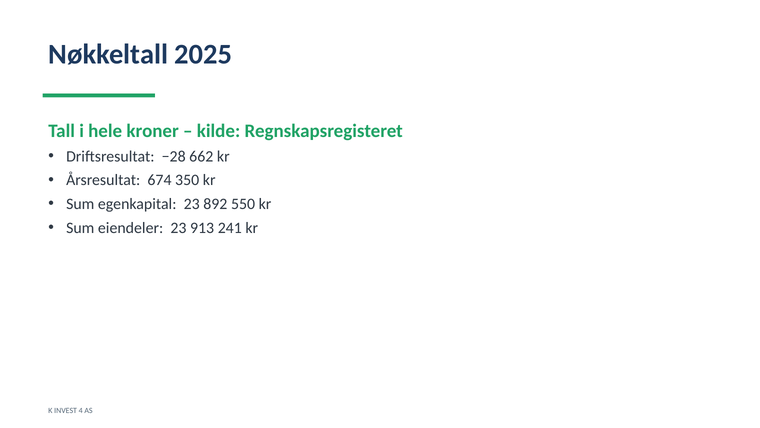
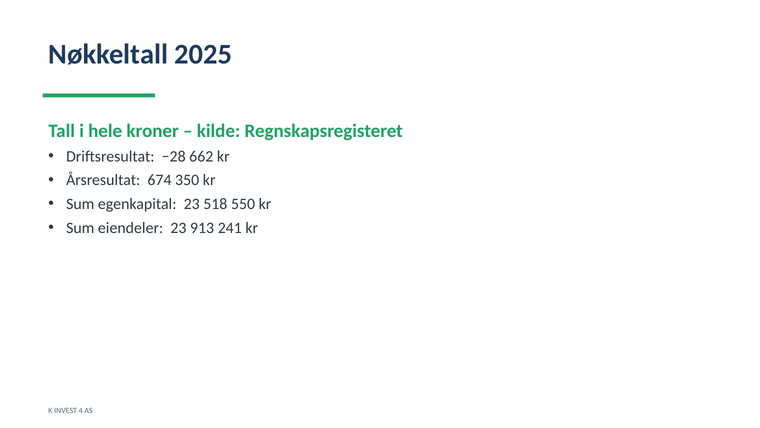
892: 892 -> 518 (215, 204)
